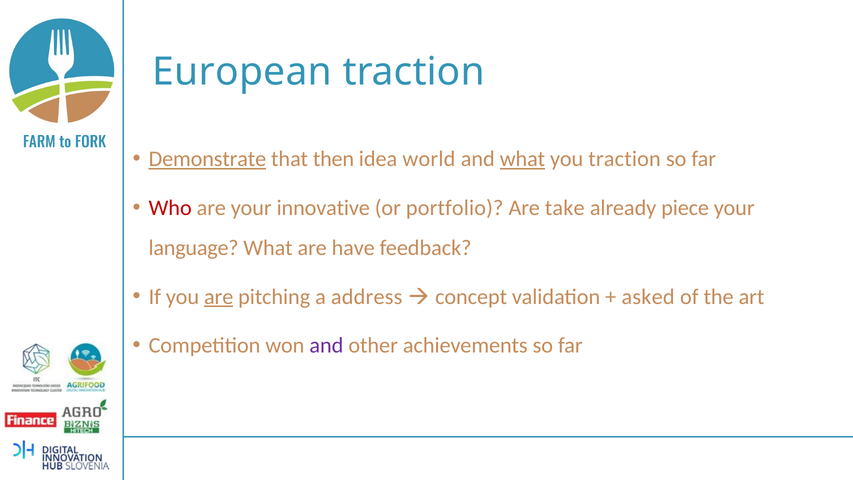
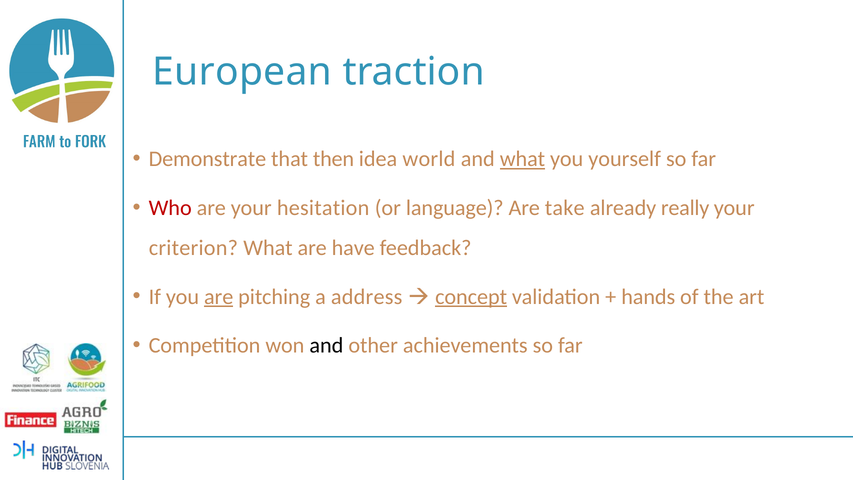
Demonstrate underline: present -> none (207, 159)
you traction: traction -> yourself (625, 159)
innovative: innovative -> hesitation (323, 208)
portfolio: portfolio -> language (455, 208)
piece: piece -> really (685, 208)
language: language -> criterion (193, 248)
concept underline: none -> present (471, 297)
asked: asked -> hands (648, 297)
and colour: purple -> black (326, 345)
